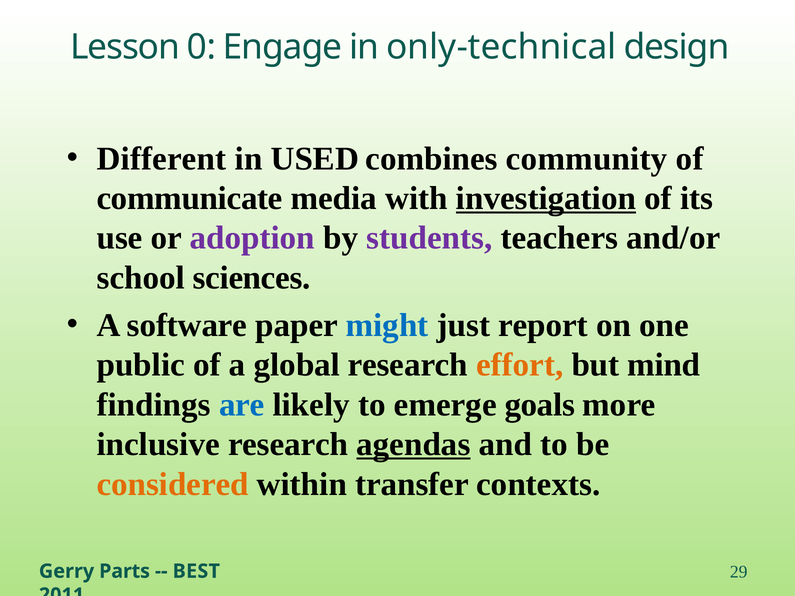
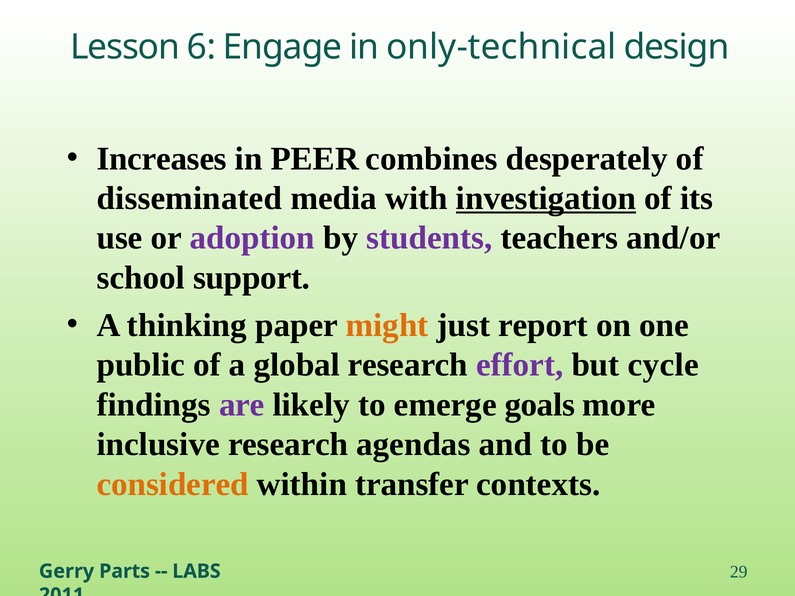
0: 0 -> 6 (202, 47)
Different: Different -> Increases (162, 159)
USED: USED -> PEER (315, 159)
community: community -> desperately (587, 159)
communicate: communicate -> disseminated (189, 198)
sciences: sciences -> support (252, 278)
software: software -> thinking (187, 325)
might colour: blue -> orange (387, 325)
effort colour: orange -> purple (520, 365)
mind: mind -> cycle (663, 365)
are colour: blue -> purple (242, 405)
agendas underline: present -> none (413, 445)
BEST: BEST -> LABS (196, 571)
